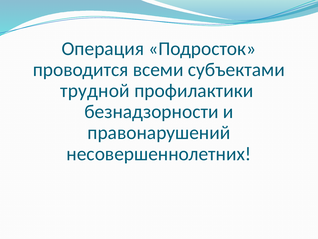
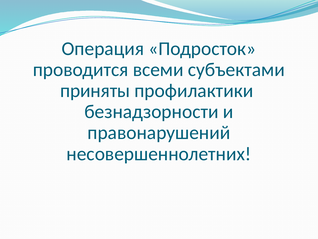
трудной: трудной -> приняты (95, 91)
